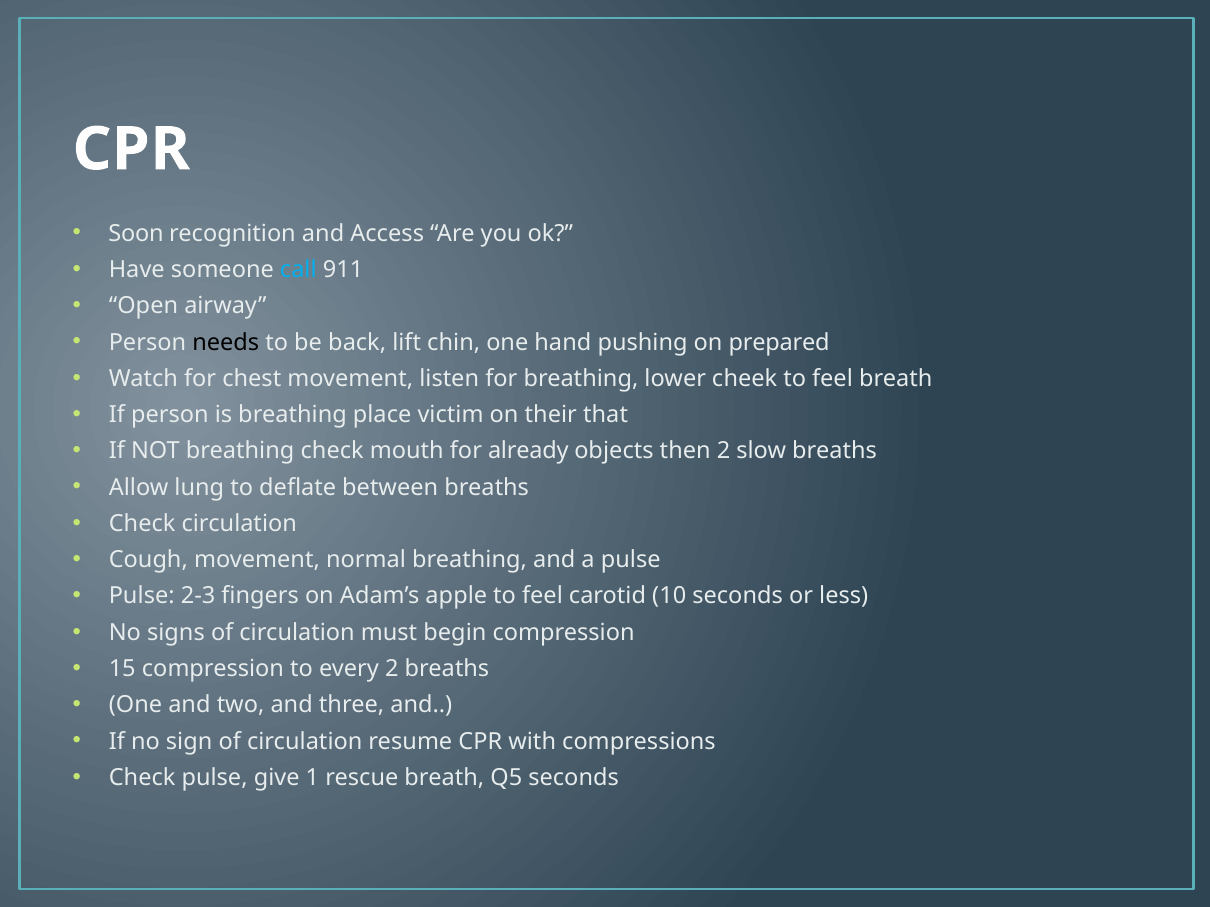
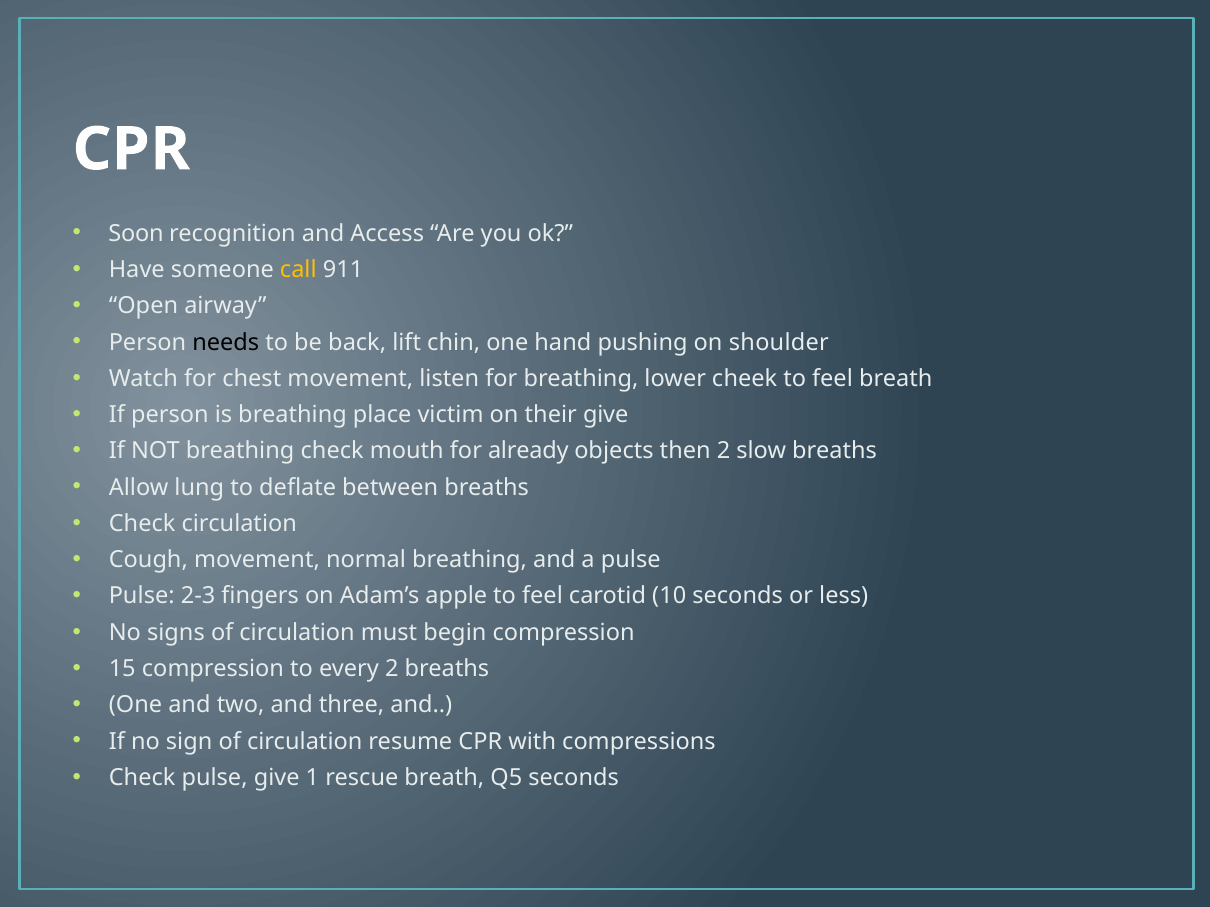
call colour: light blue -> yellow (298, 270)
prepared: prepared -> shoulder (779, 342)
their that: that -> give (606, 415)
